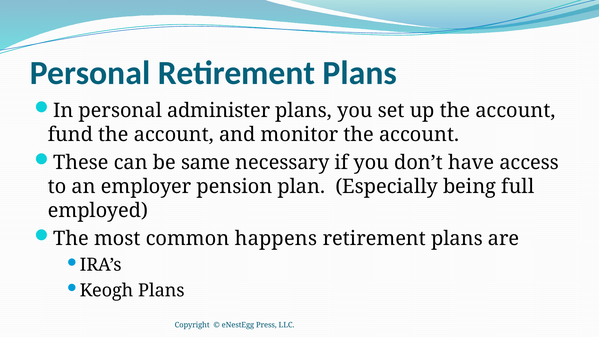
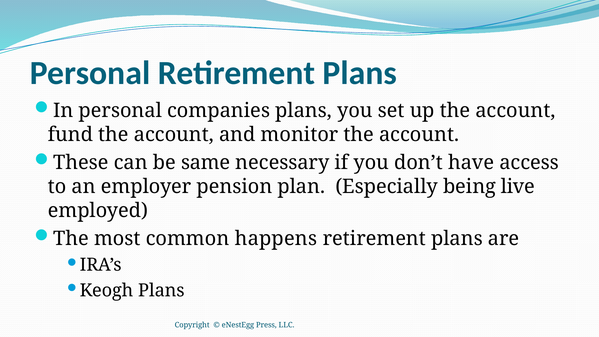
administer: administer -> companies (219, 111)
full: full -> live (518, 187)
